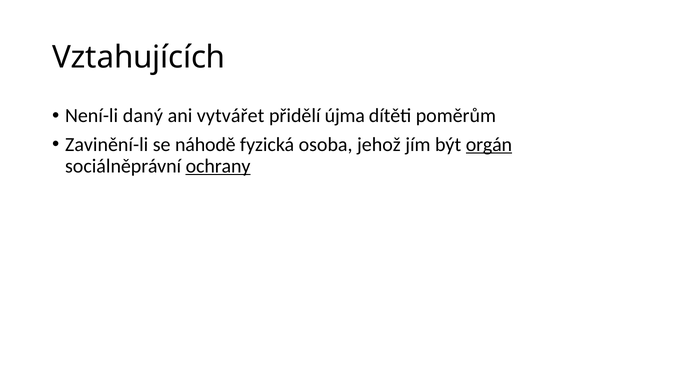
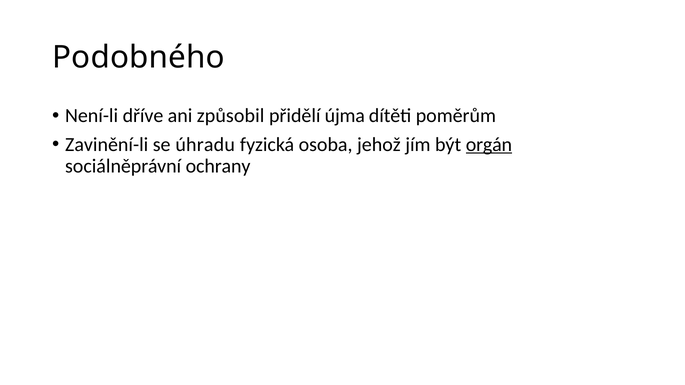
Vztahujících: Vztahujících -> Podobného (139, 58)
daný: daný -> dříve (143, 116)
vytvářet: vytvářet -> způsobil (231, 116)
náhodě: náhodě -> úhradu (205, 145)
ochrany underline: present -> none (218, 166)
